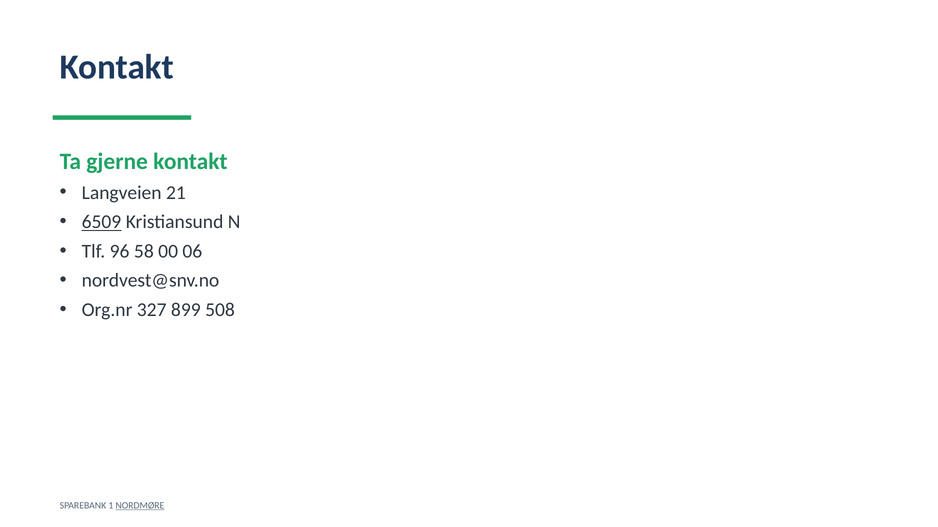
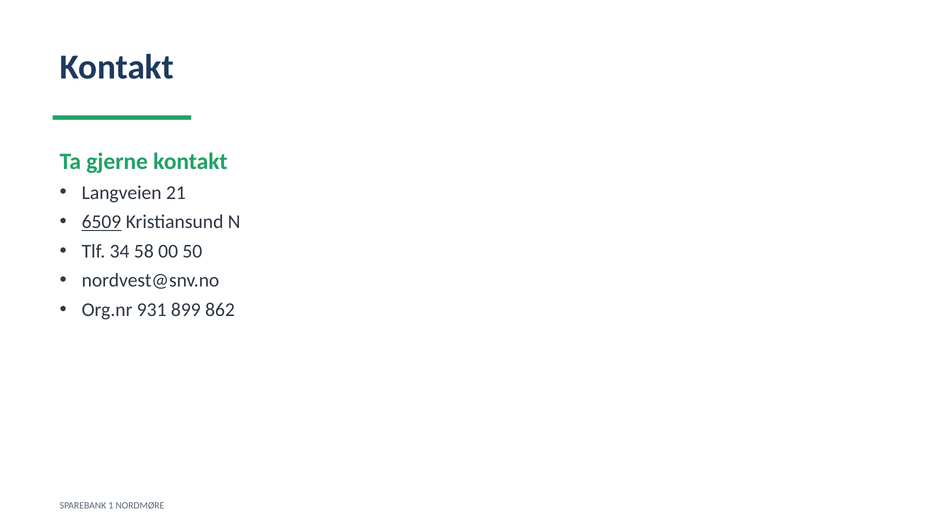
96: 96 -> 34 (120, 252)
06: 06 -> 50 (192, 252)
327: 327 -> 931 (152, 310)
508: 508 -> 862 (220, 310)
NORDMØRE underline: present -> none (140, 506)
